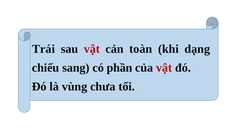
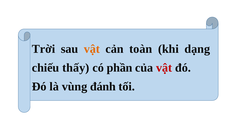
Trái: Trái -> Trời (44, 49)
vật colour: red -> orange (92, 49)
sang: sang -> thấy (76, 68)
chưa: chưa -> đánh (103, 86)
